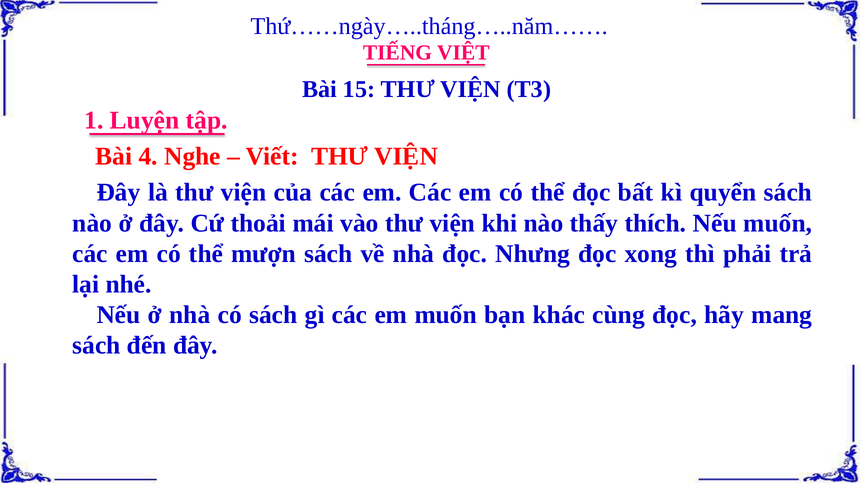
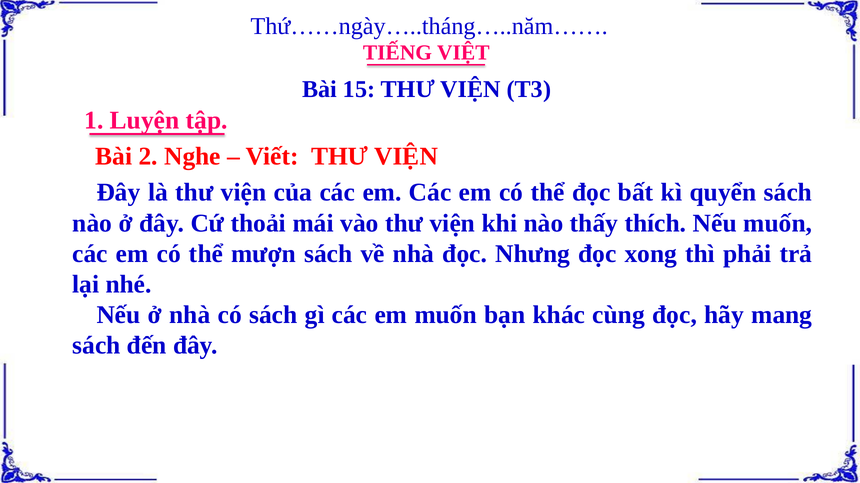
4: 4 -> 2 (148, 156)
